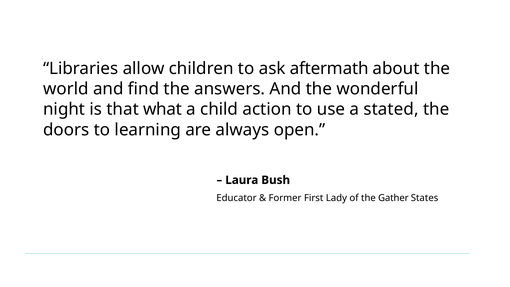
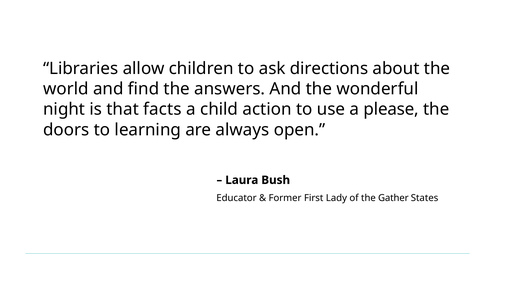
aftermath: aftermath -> directions (329, 68)
what: what -> facts (162, 109)
stated: stated -> please (391, 109)
